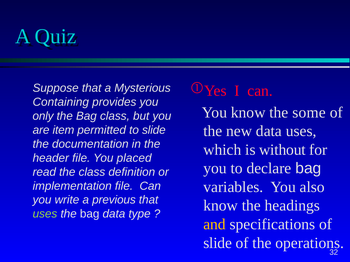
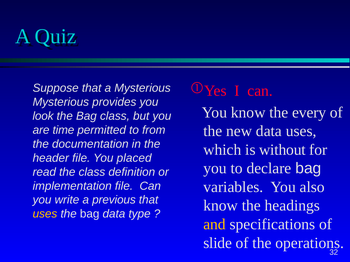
Containing: Containing -> Mysterious (61, 102)
some: some -> every (309, 113)
only: only -> look (43, 116)
item: item -> time (63, 130)
to slide: slide -> from (154, 130)
uses colour: light green -> yellow (45, 214)
